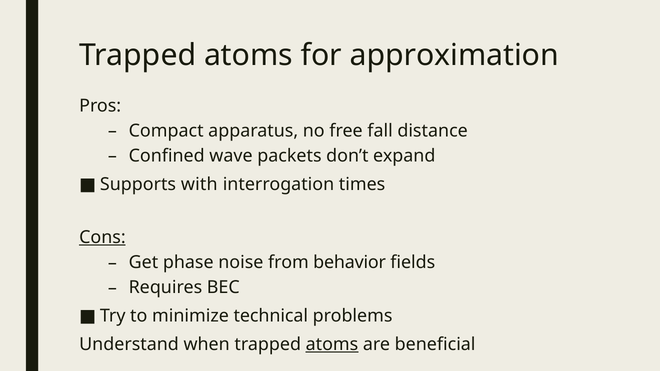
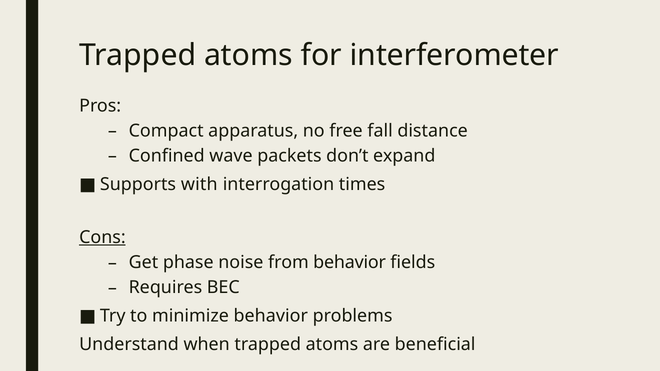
approximation: approximation -> interferometer (454, 55)
minimize technical: technical -> behavior (271, 316)
atoms underline: present -> none (332, 344)
